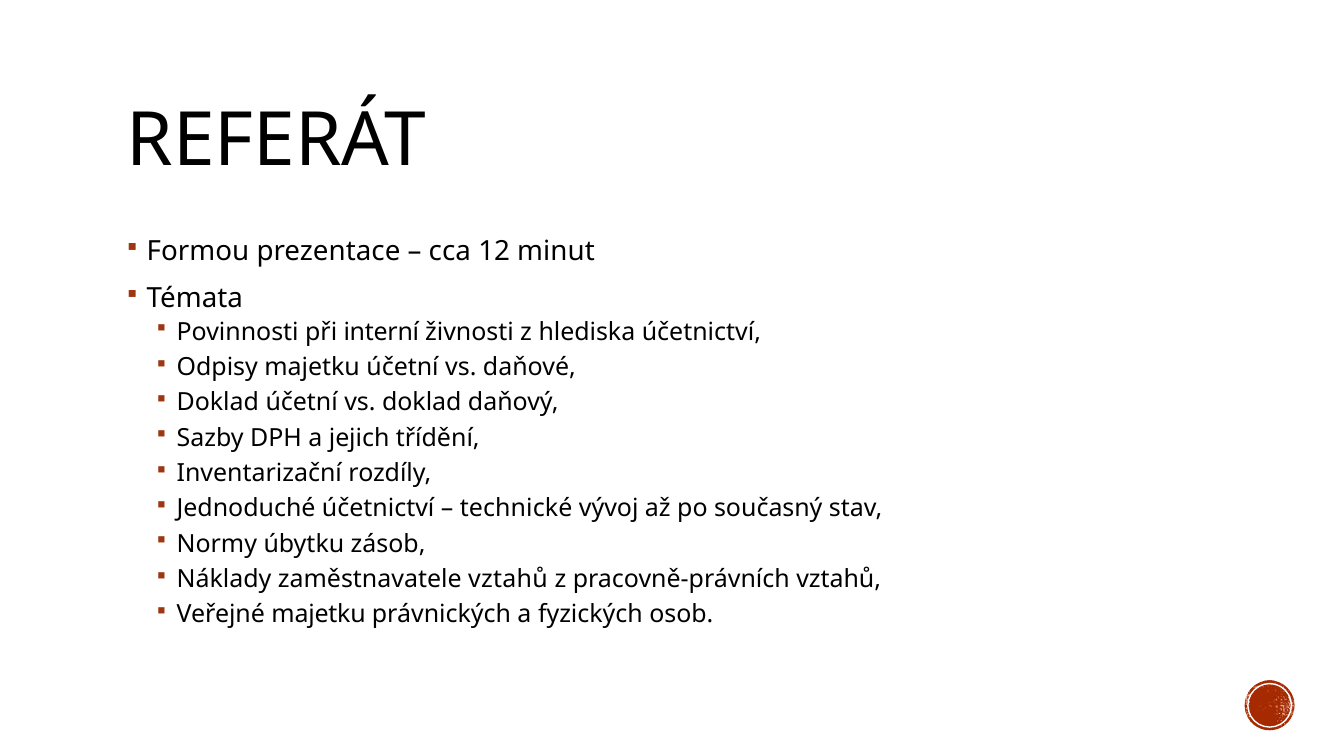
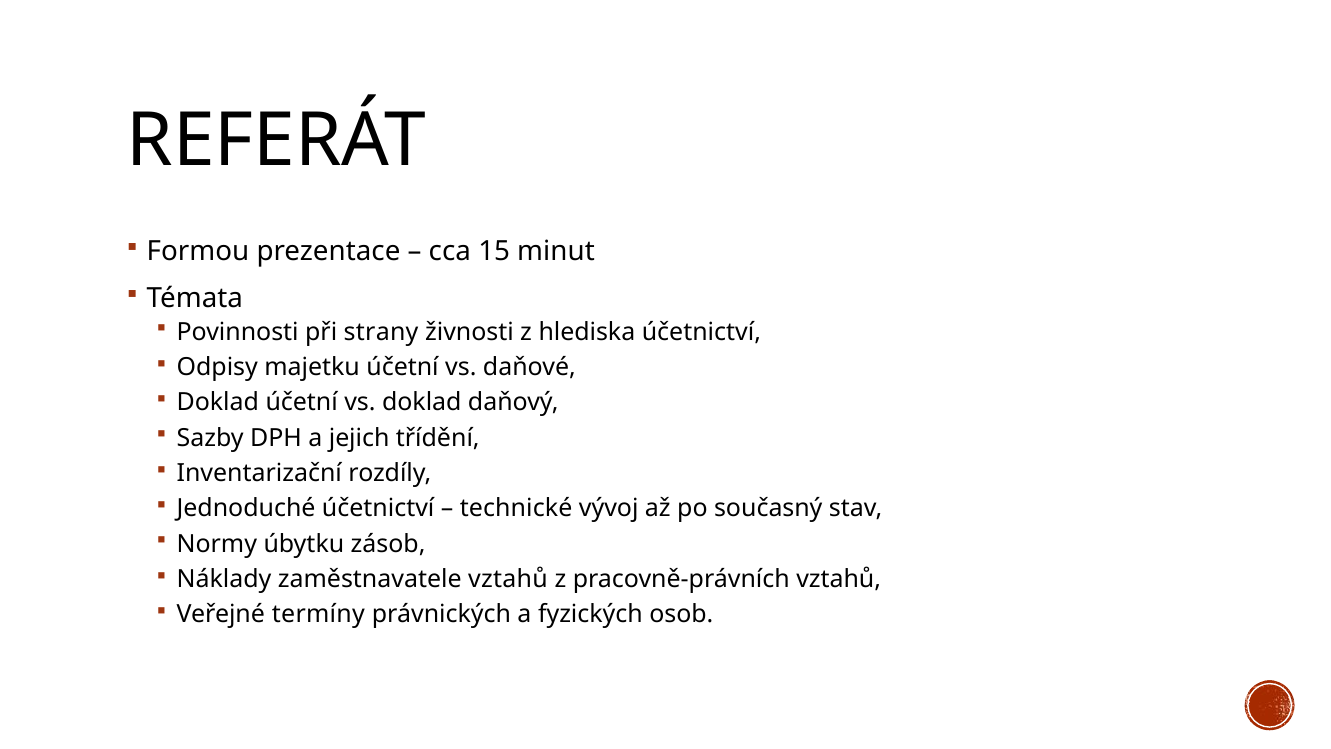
12: 12 -> 15 (494, 251)
interní: interní -> strany (381, 332)
Veřejné majetku: majetku -> termíny (318, 614)
